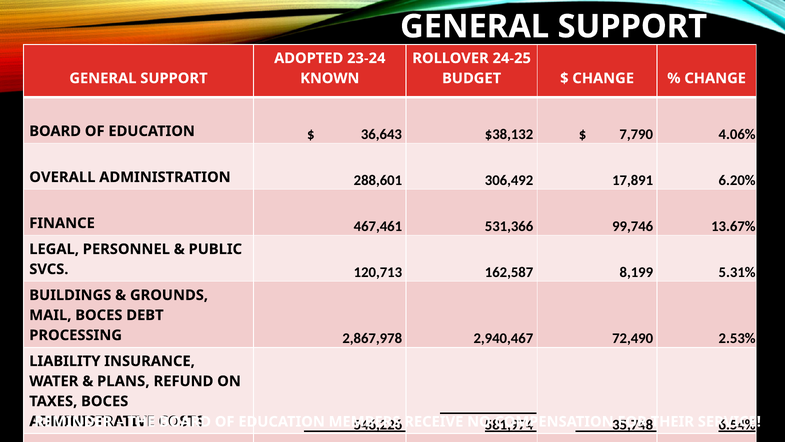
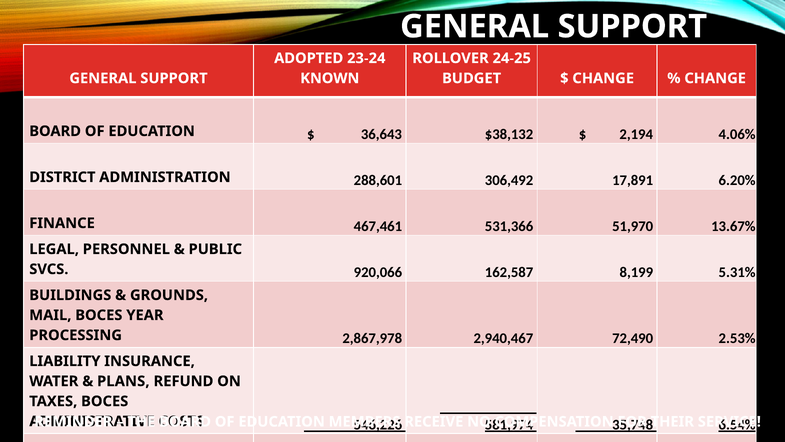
7,790: 7,790 -> 2,194 (636, 134)
OVERALL: OVERALL -> DISTRICT (62, 177)
99,746: 99,746 -> 51,970 (633, 226)
120,713: 120,713 -> 920,066 (378, 272)
DEBT: DEBT -> YEAR (145, 315)
